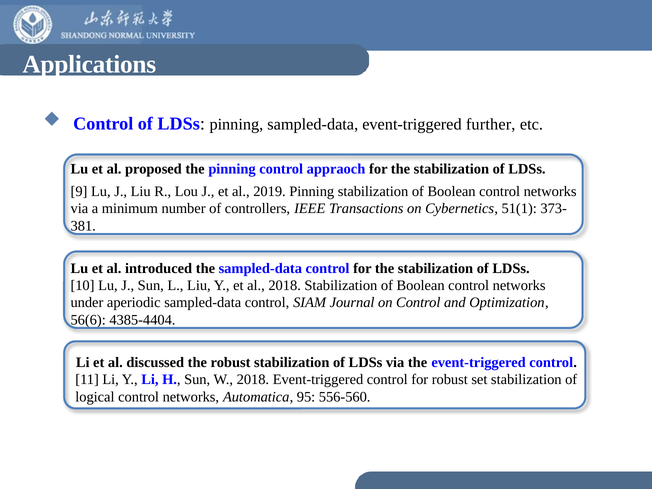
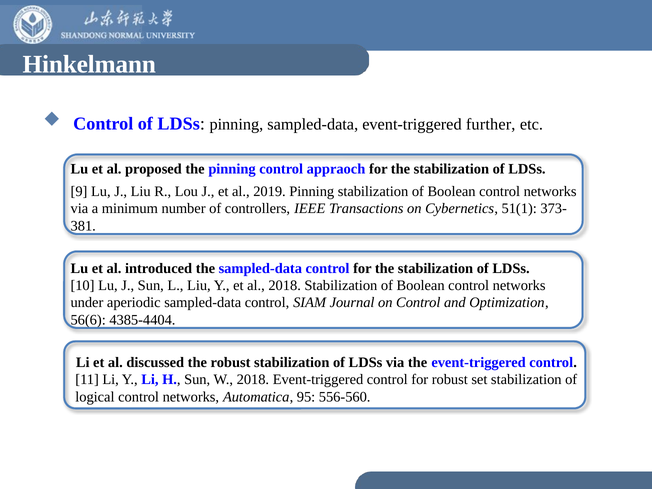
Applications: Applications -> Hinkelmann (89, 65)
